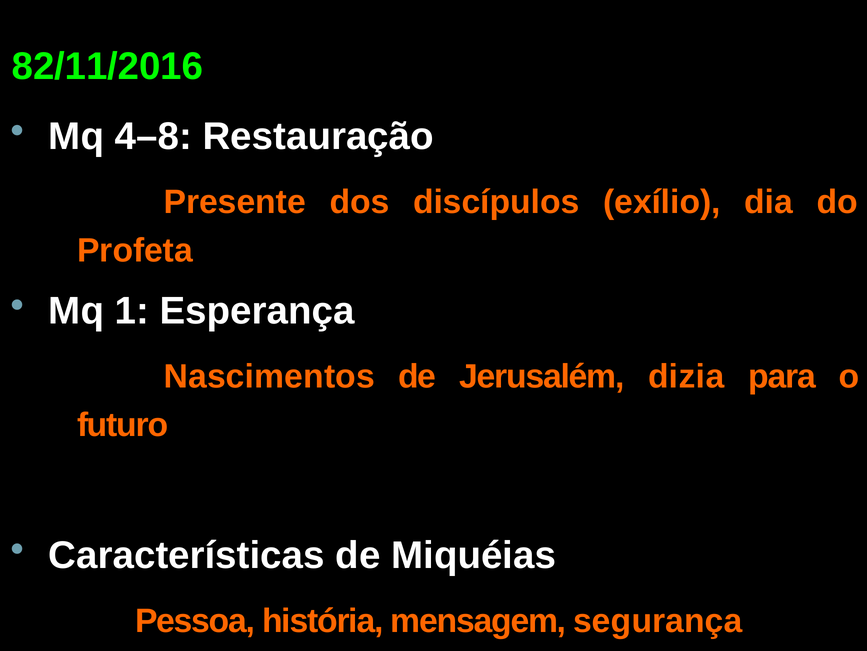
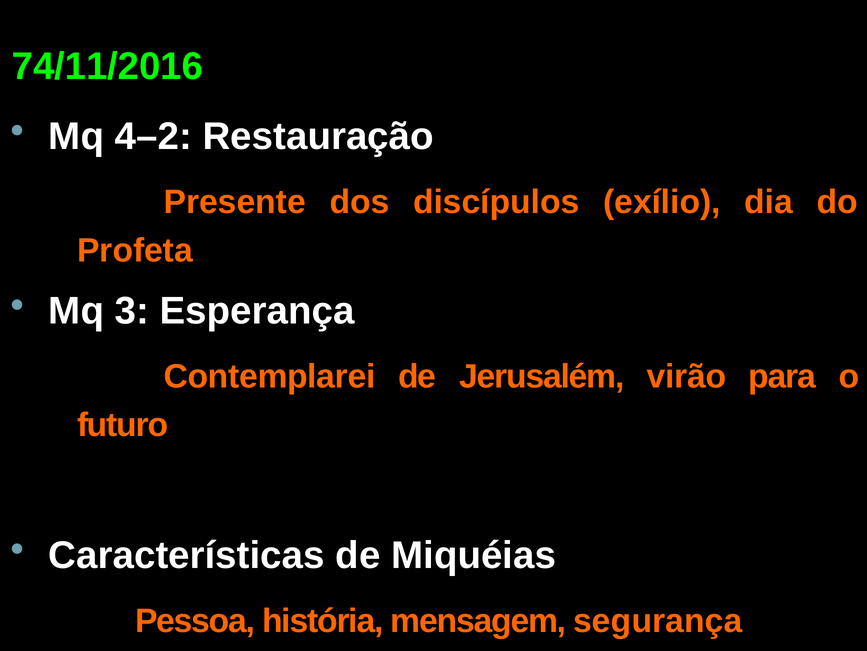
82/11/2016: 82/11/2016 -> 74/11/2016 (107, 66)
4–8: 4–8 -> 4–2 (153, 136)
1: 1 -> 3 (132, 311)
Nascimentos: Nascimentos -> Contemplarei (270, 376)
dizia: dizia -> virão (687, 376)
